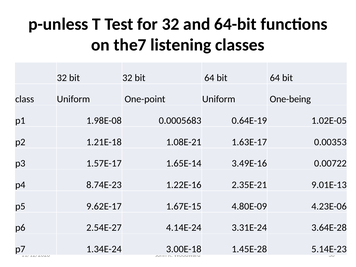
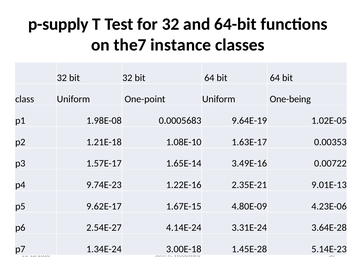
p-unless: p-unless -> p-supply (58, 24)
listening: listening -> instance (181, 45)
0.64E-19: 0.64E-19 -> 9.64E-19 (249, 121)
1.08E-21: 1.08E-21 -> 1.08E-10 (184, 142)
8.74E-23: 8.74E-23 -> 9.74E-23 (104, 185)
